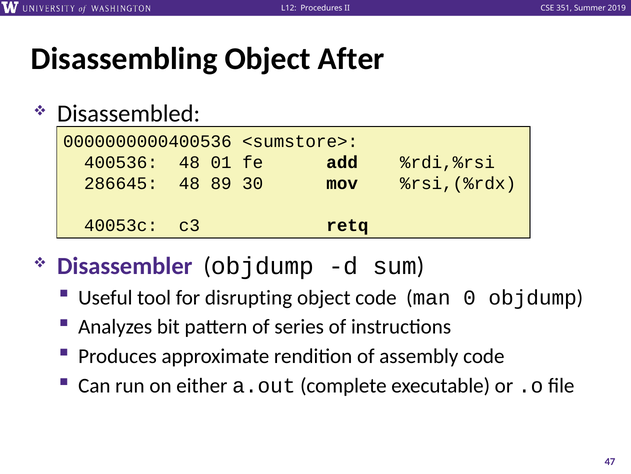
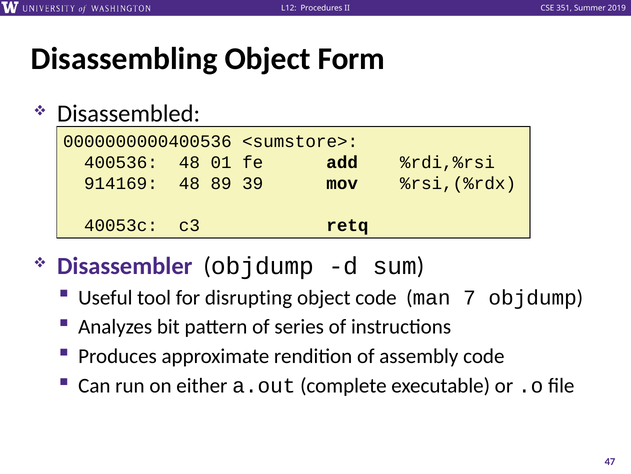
After: After -> Form (351, 59)
286645: 286645 -> 914169 (121, 183)
30: 30 -> 39 (253, 183)
0: 0 -> 7 (469, 297)
